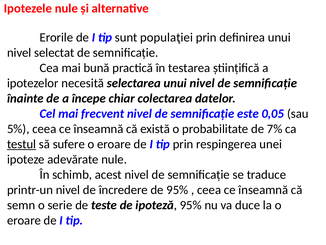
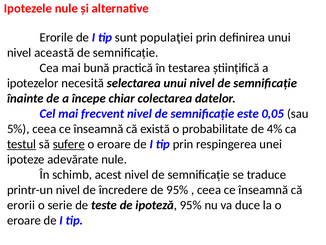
selectat: selectat -> această (54, 53)
7%: 7% -> 4% (275, 129)
sufere underline: none -> present (69, 144)
semn: semn -> erorii (21, 205)
